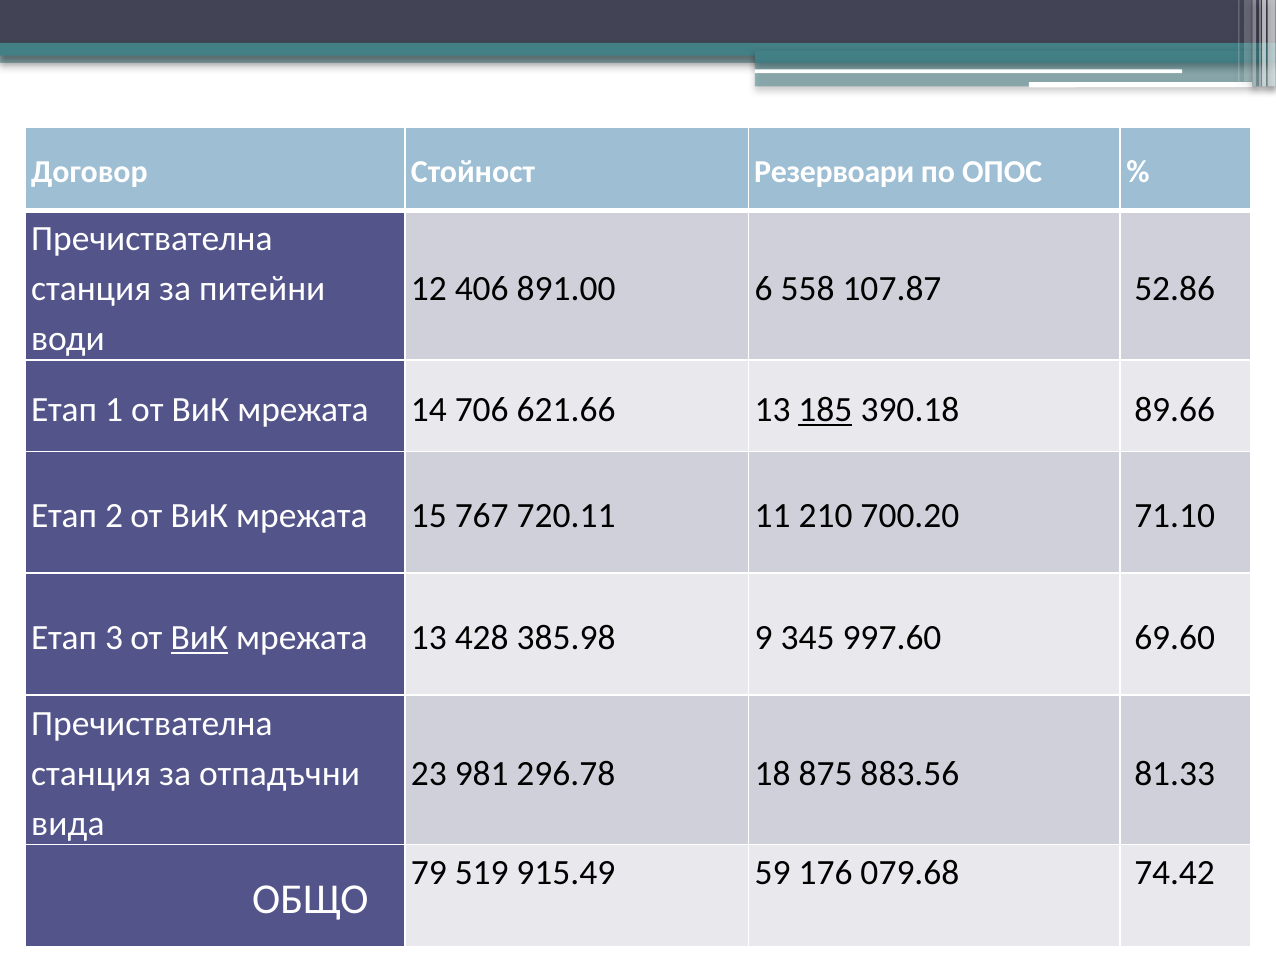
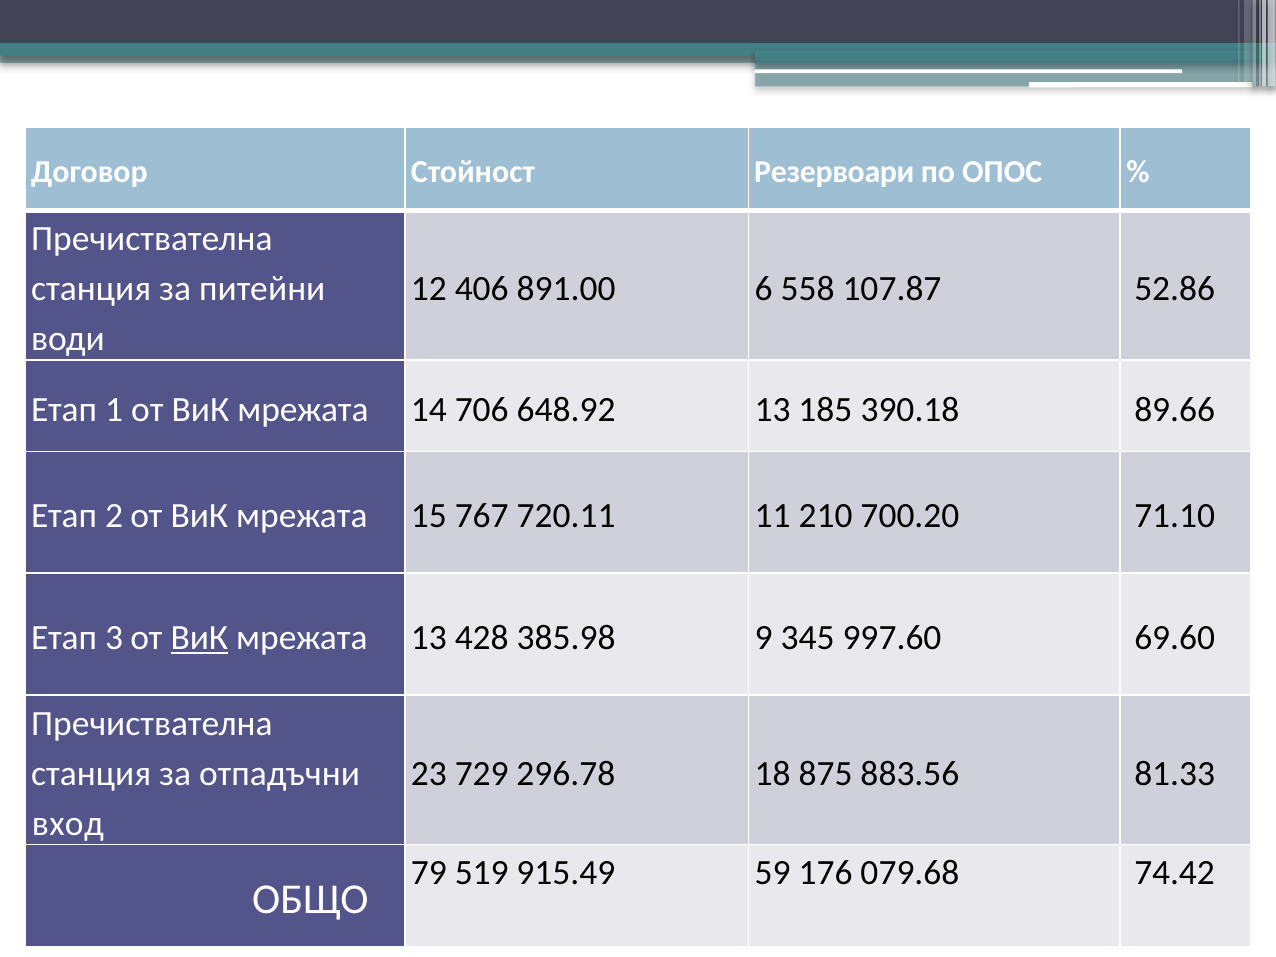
621.66: 621.66 -> 648.92 (566, 409)
185 underline: present -> none (825, 409)
981: 981 -> 729 (482, 773)
вида: вида -> вход (68, 823)
